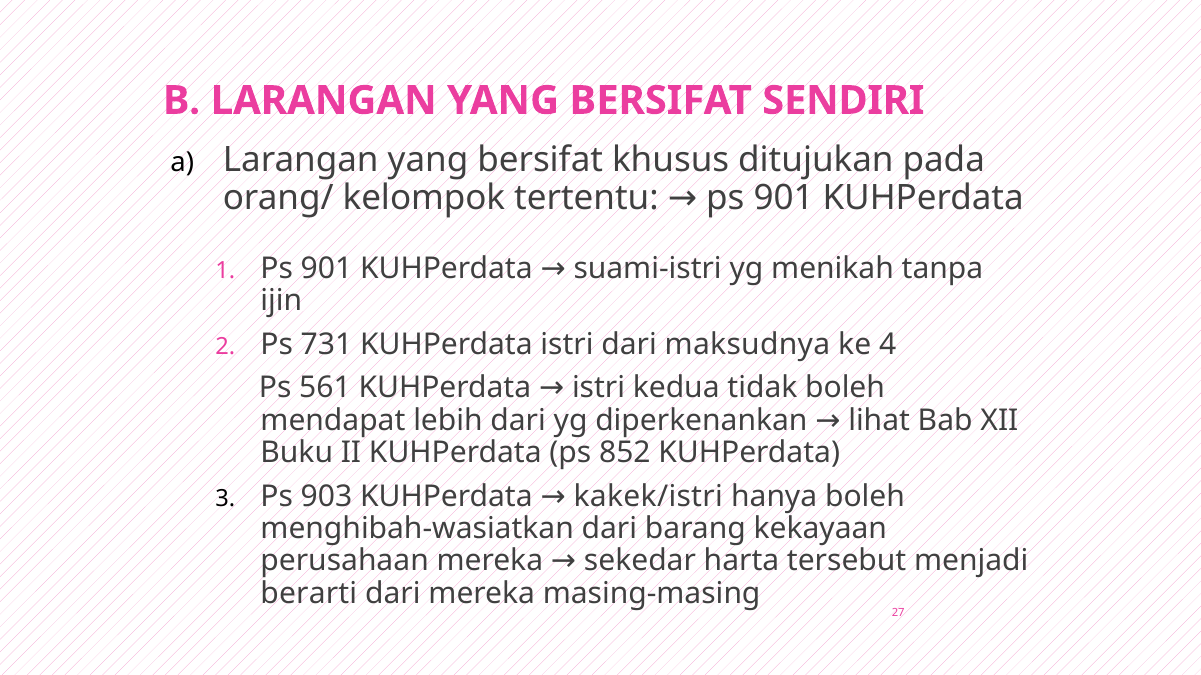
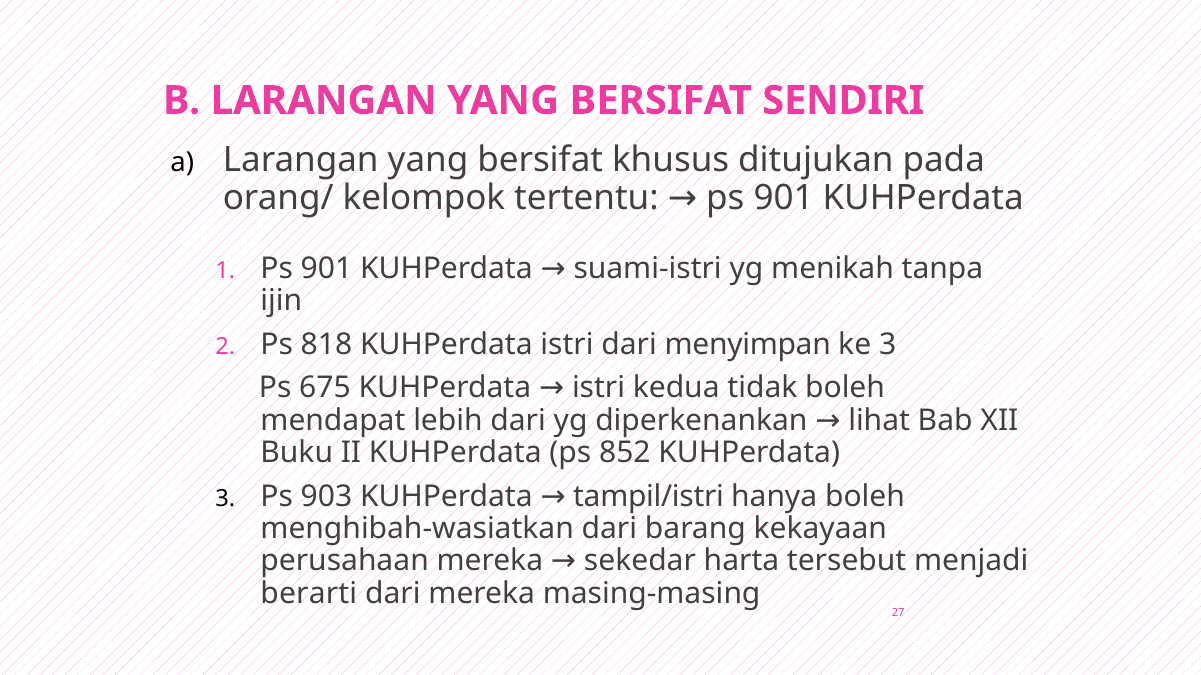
731: 731 -> 818 (326, 345)
maksudnya: maksudnya -> menyimpan (748, 345)
ke 4: 4 -> 3 (888, 345)
561: 561 -> 675 (325, 388)
kakek/istri: kakek/istri -> tampil/istri (649, 497)
